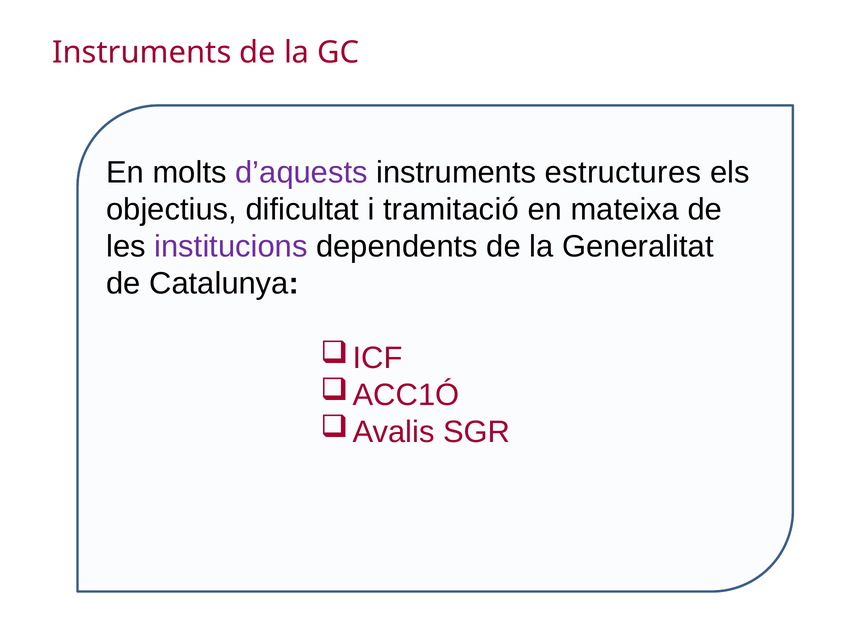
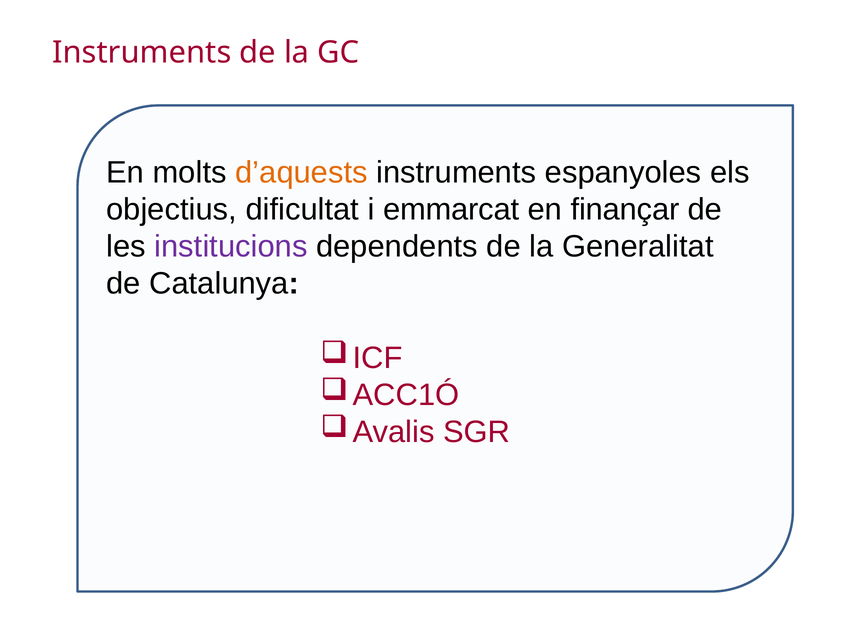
d’aquests colour: purple -> orange (301, 172)
estructures: estructures -> espanyoles (623, 172)
tramitació: tramitació -> emmarcat (451, 209)
mateixa: mateixa -> finançar (625, 209)
